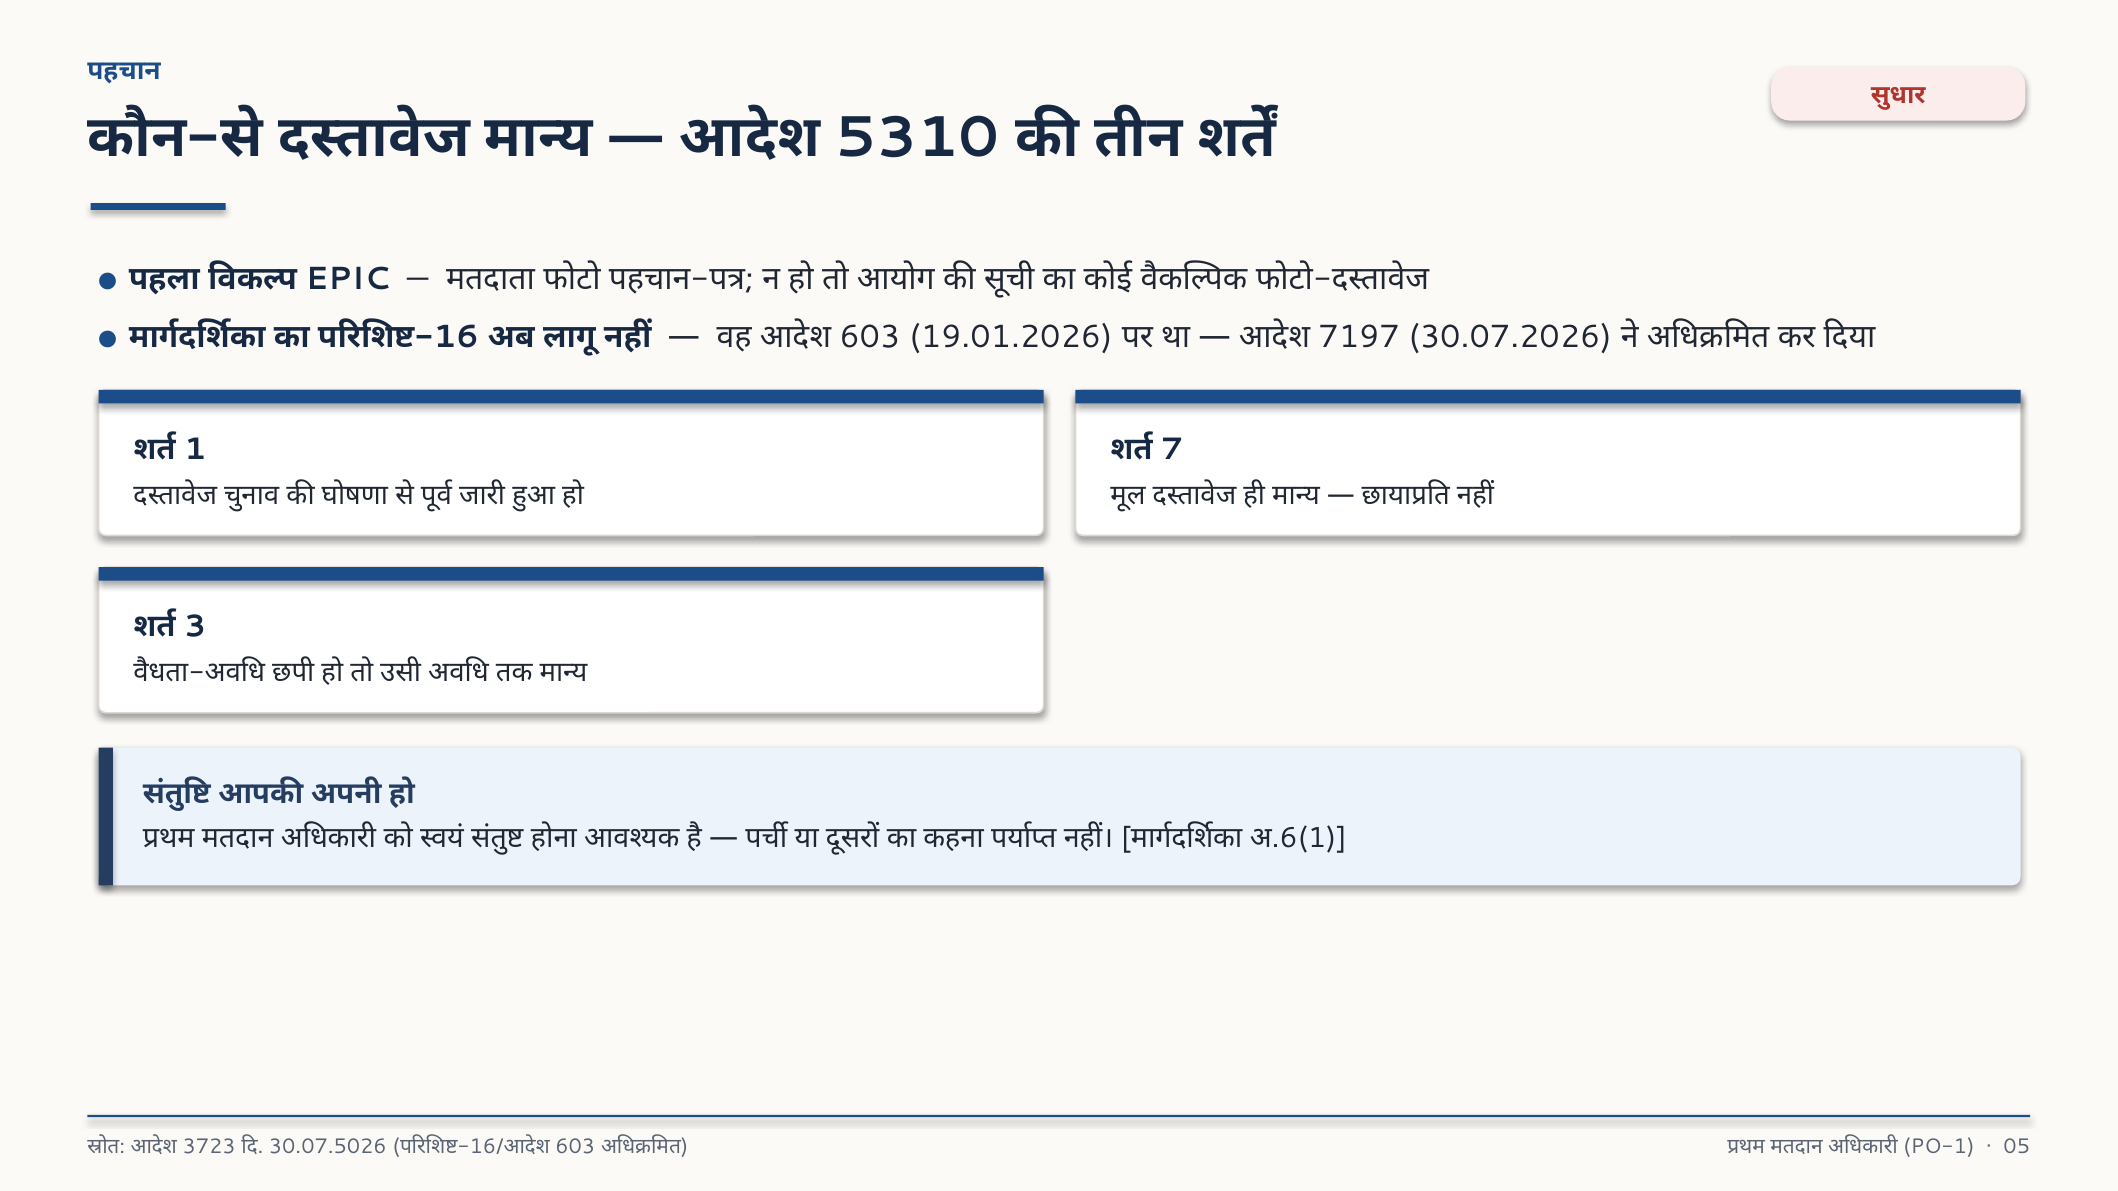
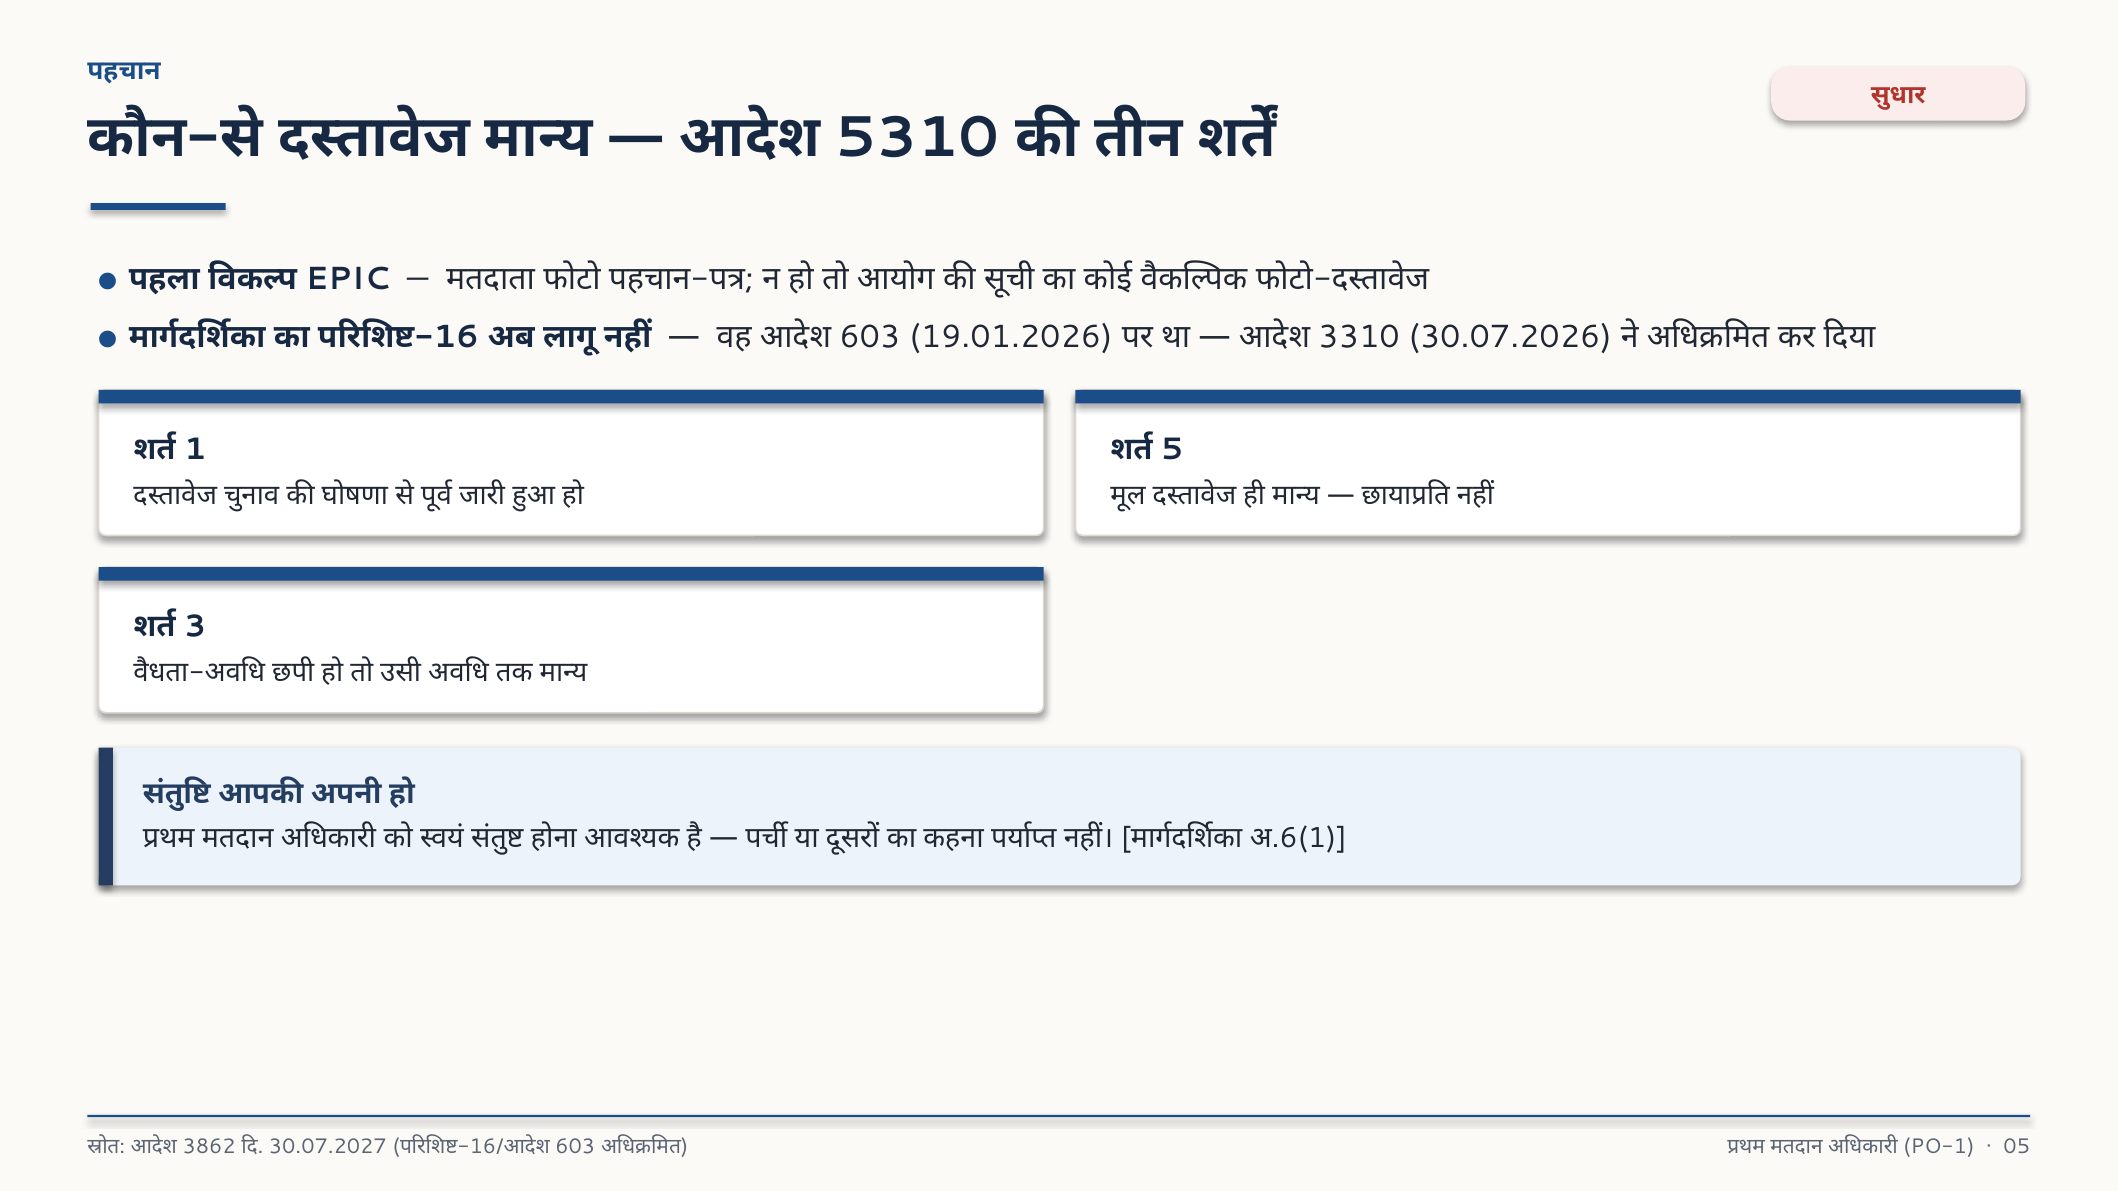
7197: 7197 -> 3310 (1359, 337)
7: 7 -> 5 (1172, 449)
3723: 3723 -> 3862 (209, 1147)
30.07.5026: 30.07.5026 -> 30.07.2027 (328, 1147)
